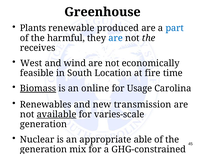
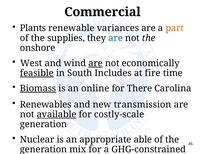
Greenhouse: Greenhouse -> Commercial (103, 12)
produced: produced -> variances (118, 28)
part colour: blue -> orange (175, 28)
harmful: harmful -> supplies (66, 38)
receives: receives -> onshore (38, 48)
are underline: none -> present (96, 63)
feasible underline: none -> present (37, 73)
Location: Location -> Includes (113, 73)
Usage: Usage -> There (140, 88)
varies-scale: varies-scale -> costly-scale (119, 114)
